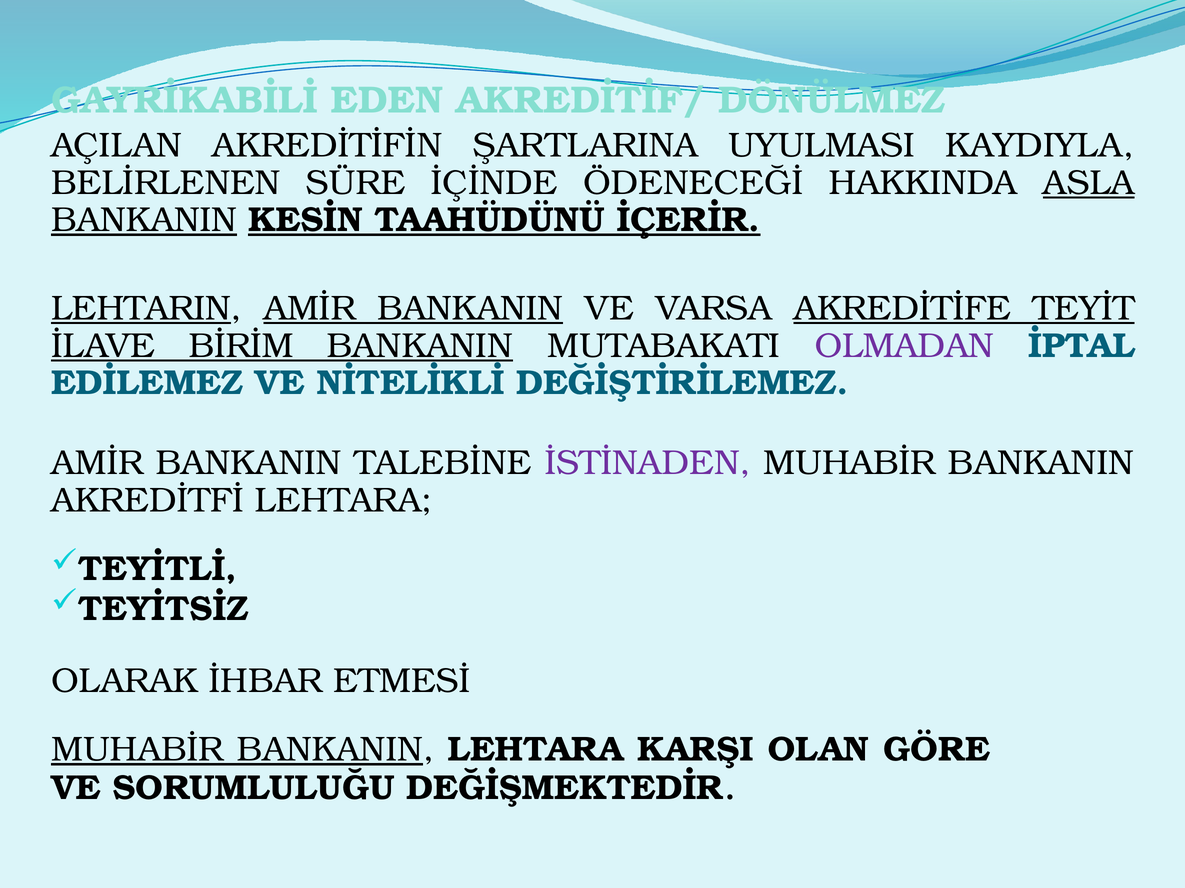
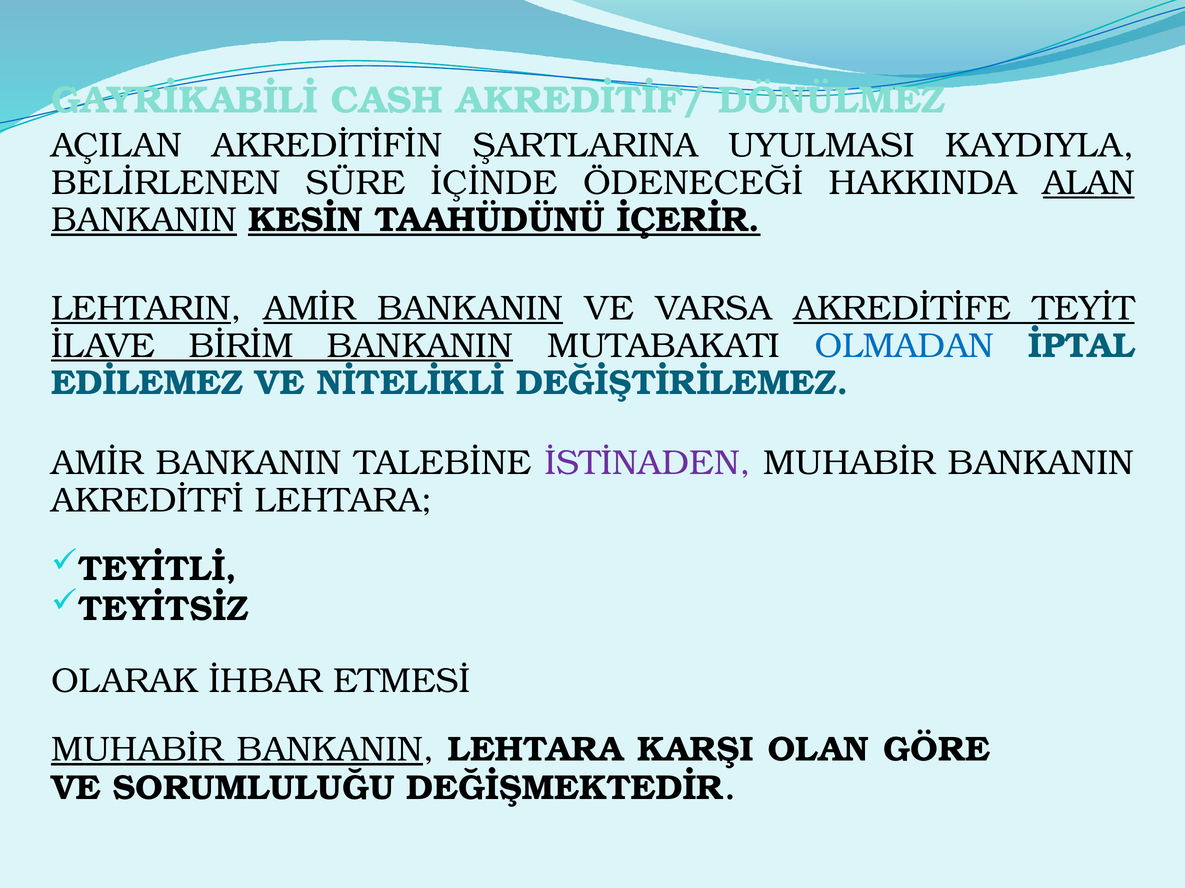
EDEN: EDEN -> CASH (387, 100)
ASLA: ASLA -> ALAN (1089, 183)
OLMADAN colour: purple -> blue (904, 346)
